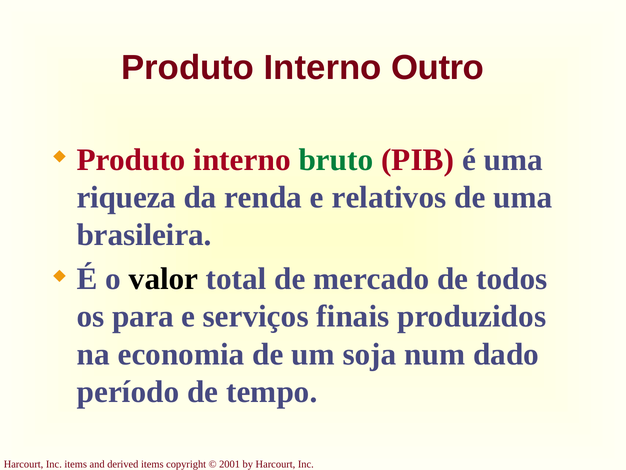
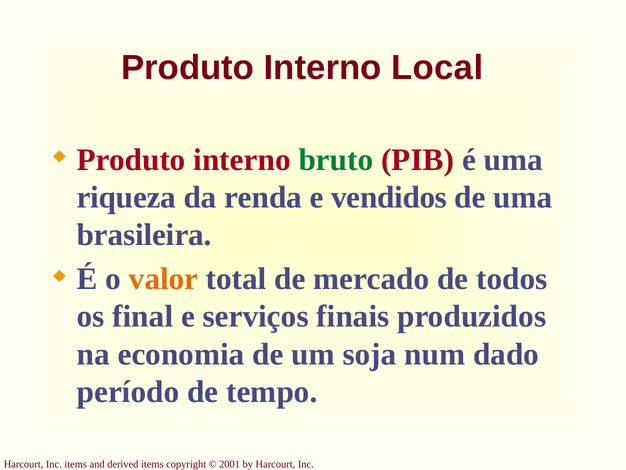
Outro: Outro -> Local (437, 68)
relativos: relativos -> vendidos (389, 197)
valor colour: black -> orange (164, 279)
para: para -> final (143, 316)
